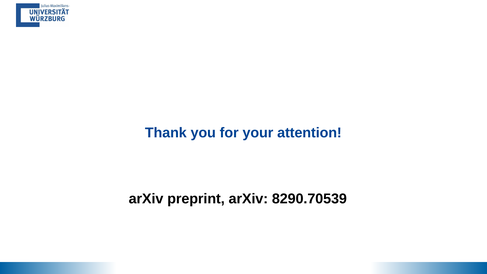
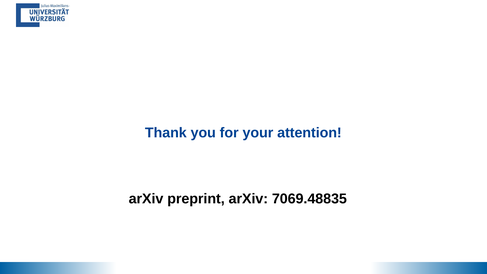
8290.70539: 8290.70539 -> 7069.48835 (309, 199)
